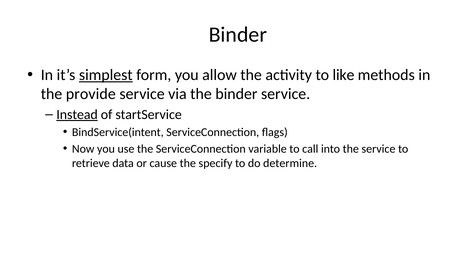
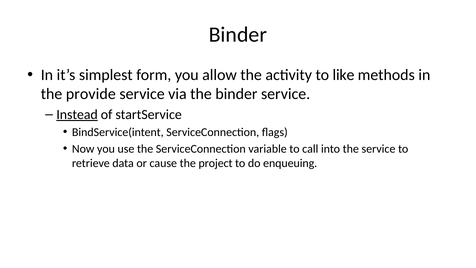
simplest underline: present -> none (106, 75)
specify: specify -> project (216, 163)
determine: determine -> enqueuing (290, 163)
